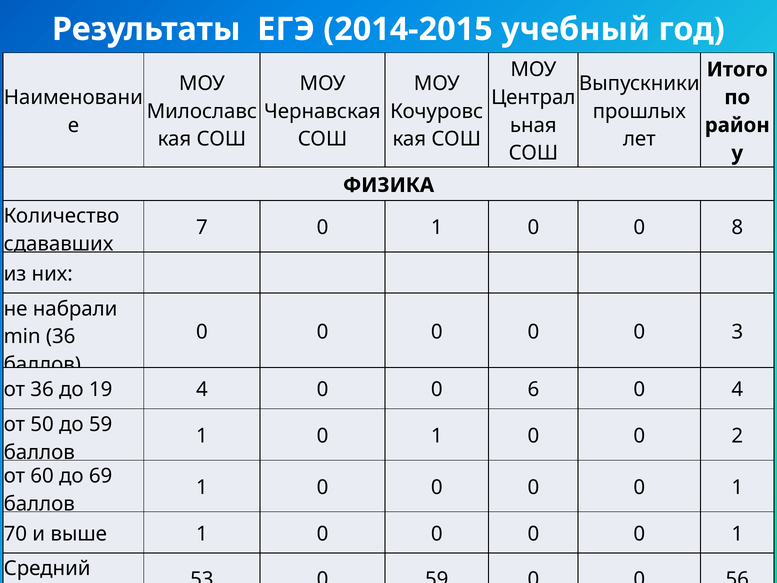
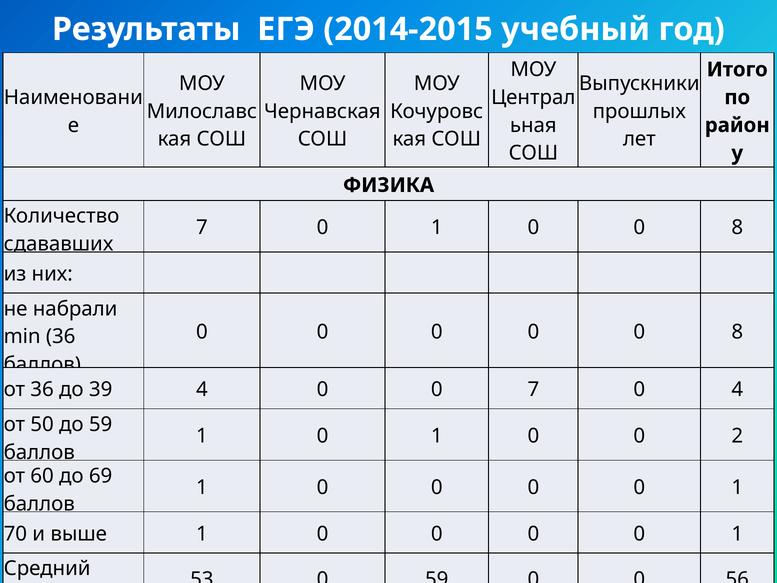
0 0 0 3: 3 -> 8 (737, 332)
19: 19 -> 39 (101, 390)
0 6: 6 -> 7 (533, 390)
